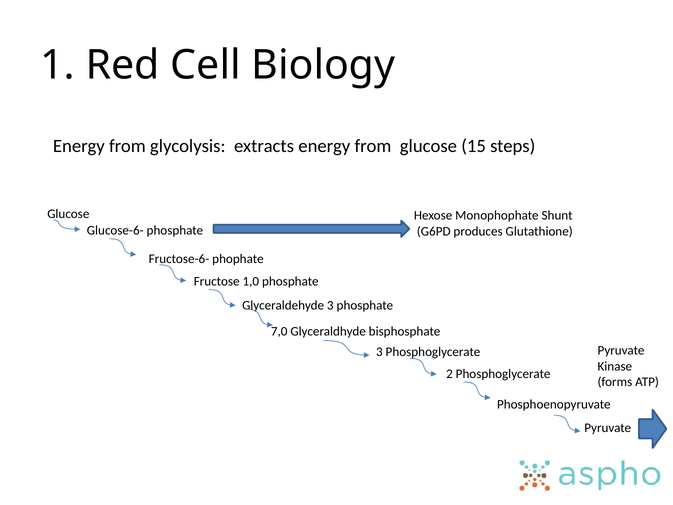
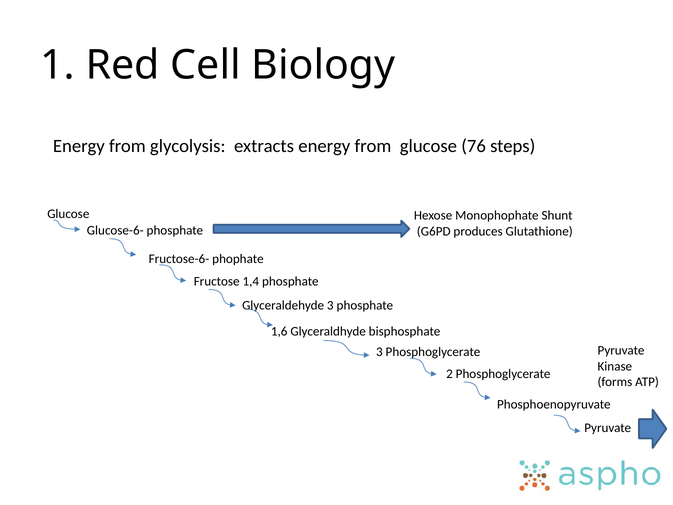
15: 15 -> 76 (474, 146)
1,0: 1,0 -> 1,4 (251, 281)
7,0: 7,0 -> 1,6 (279, 331)
